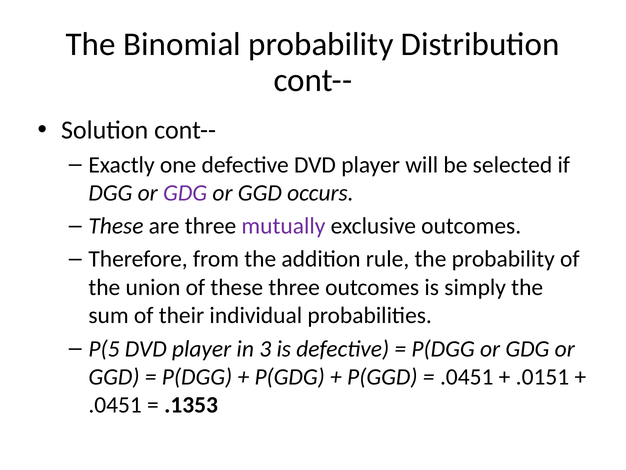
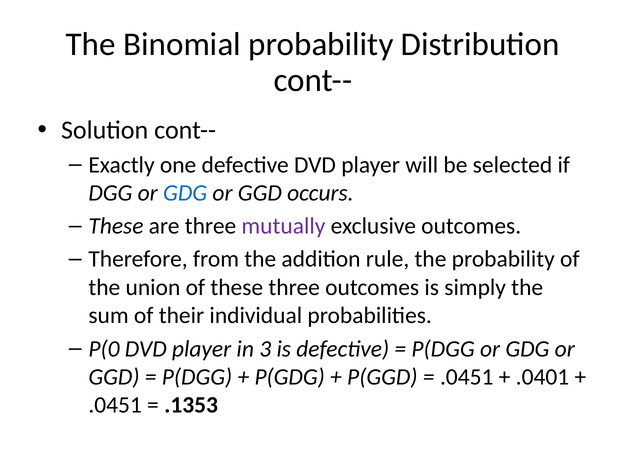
GDG colour: purple -> blue (185, 193)
P(5: P(5 -> P(0 (104, 348)
.0151: .0151 -> .0401 (542, 377)
